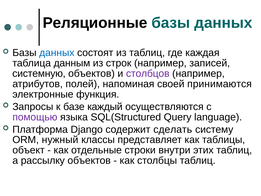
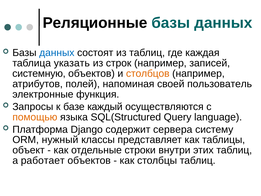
данным: данным -> указать (72, 63)
столбцов colour: purple -> orange (148, 73)
принимаются: принимаются -> пользователь (220, 84)
помощью colour: purple -> orange (35, 117)
сделать: сделать -> сервера (173, 129)
рассылку: рассылку -> работает (43, 160)
